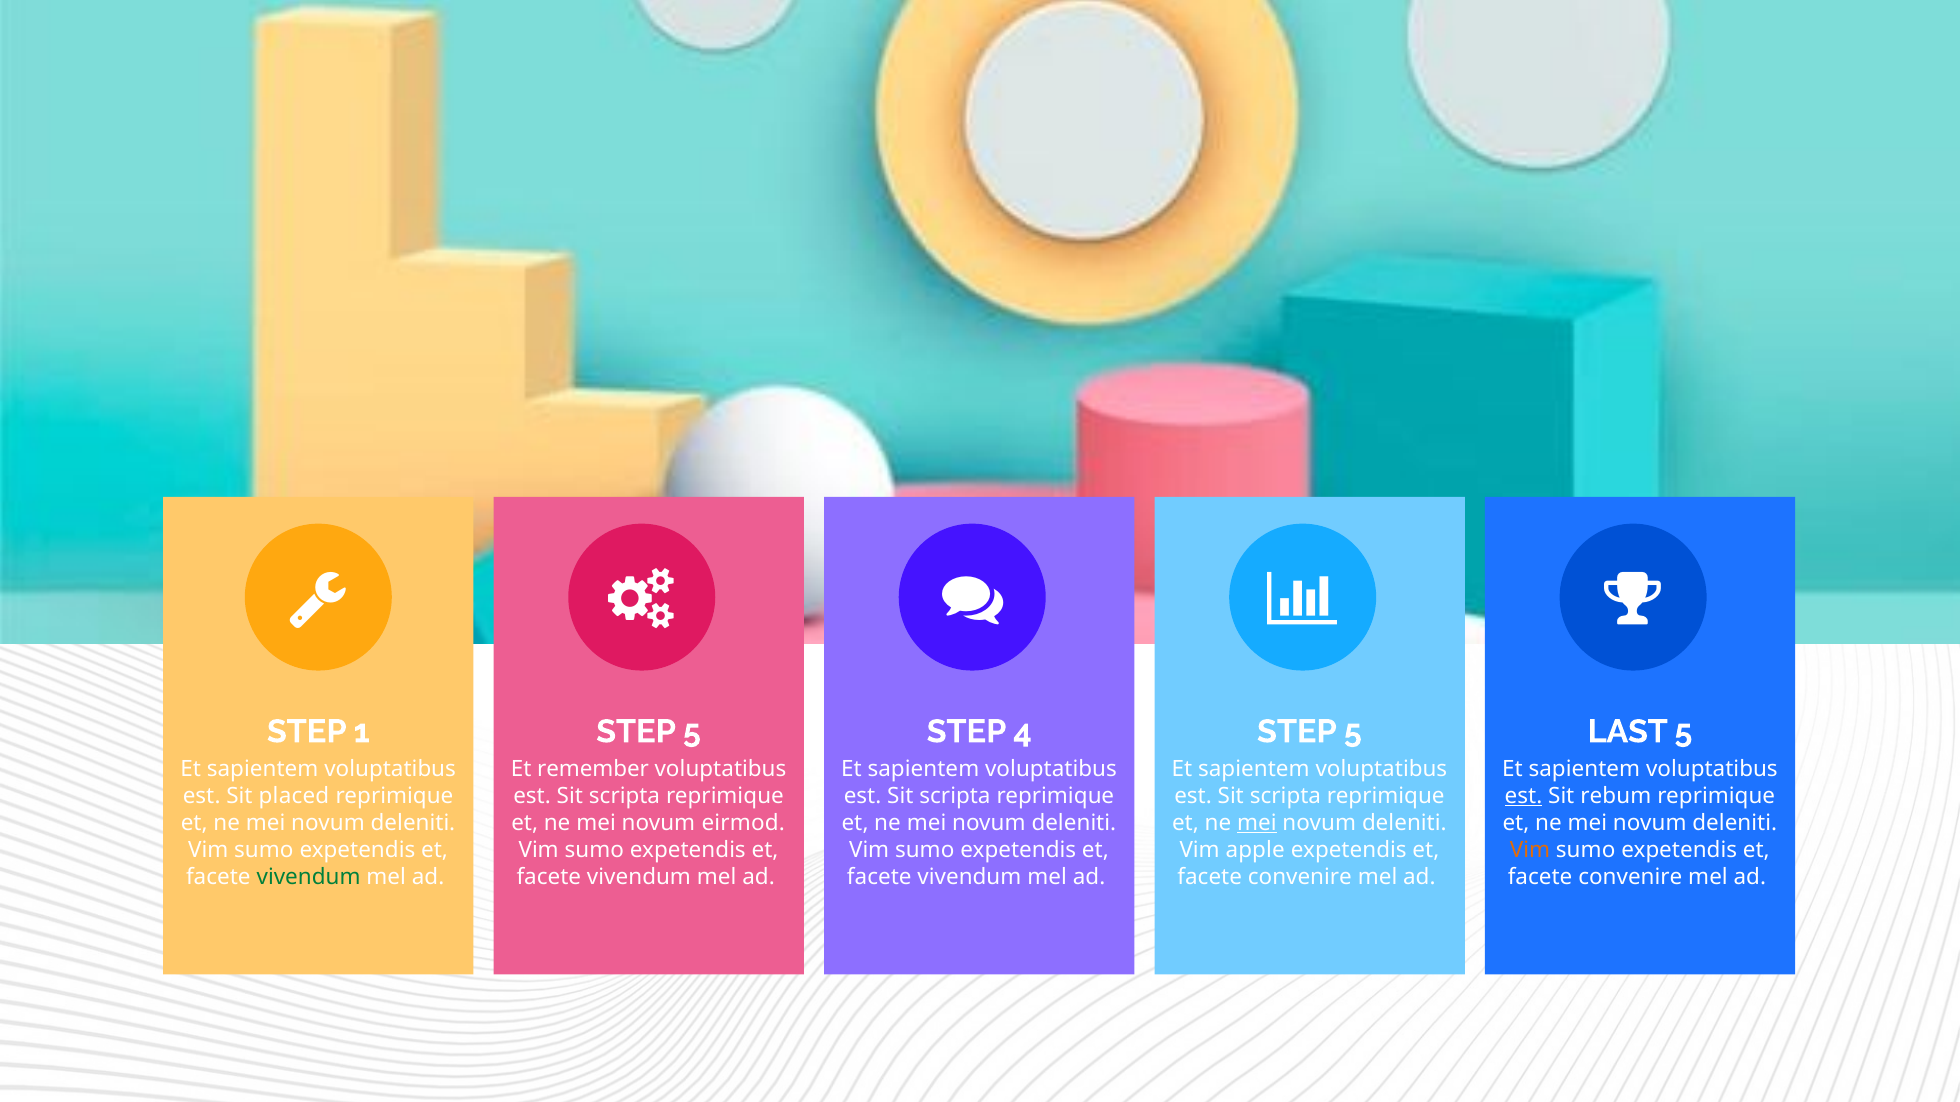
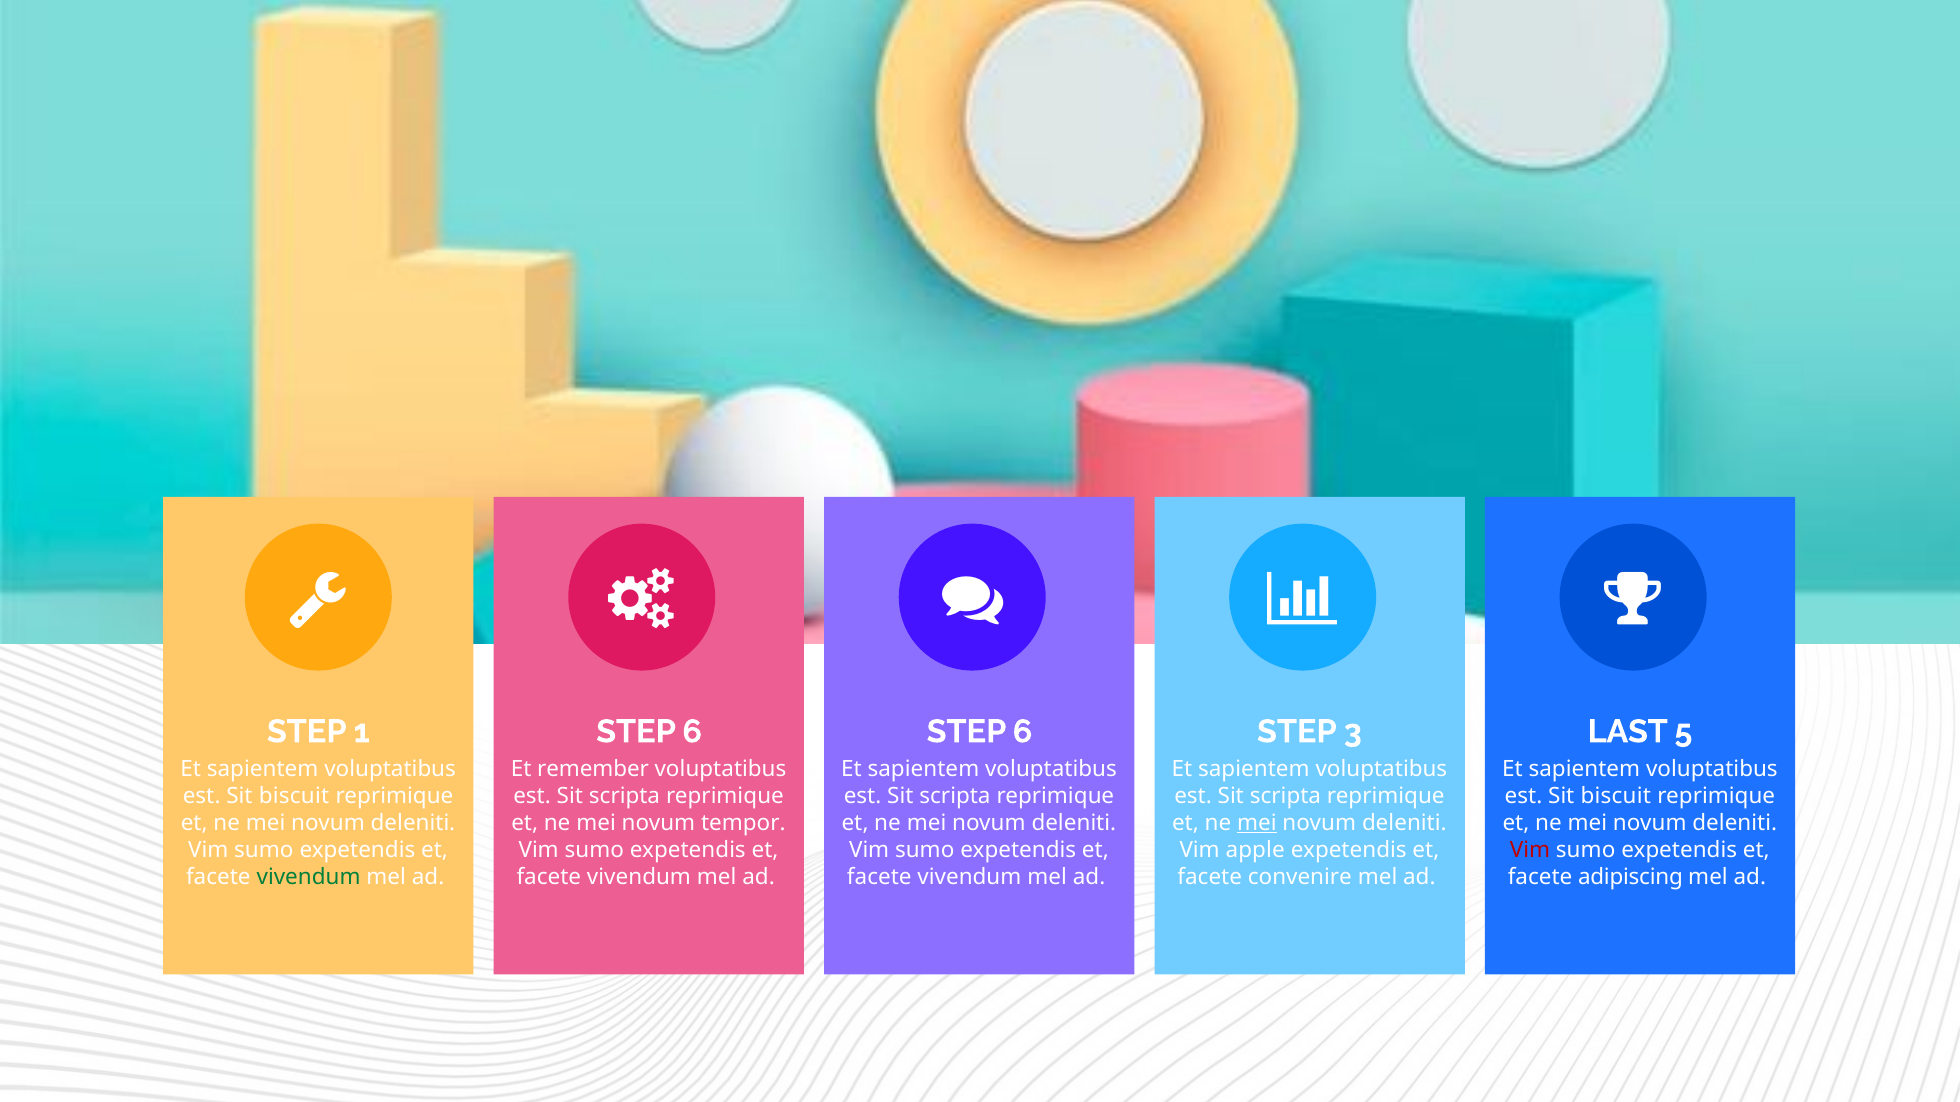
5: 5 -> 6 (692, 732)
4: 4 -> 6 (1023, 732)
5: 5 -> 3 (1353, 732)
placed: placed -> biscuit (294, 796)
est underline: present -> none (1523, 796)
rebum: rebum -> biscuit (1616, 796)
eirmod: eirmod -> tempor (743, 823)
Vim colour: orange -> red (1530, 850)
convenire: convenire -> adipiscing (1630, 877)
